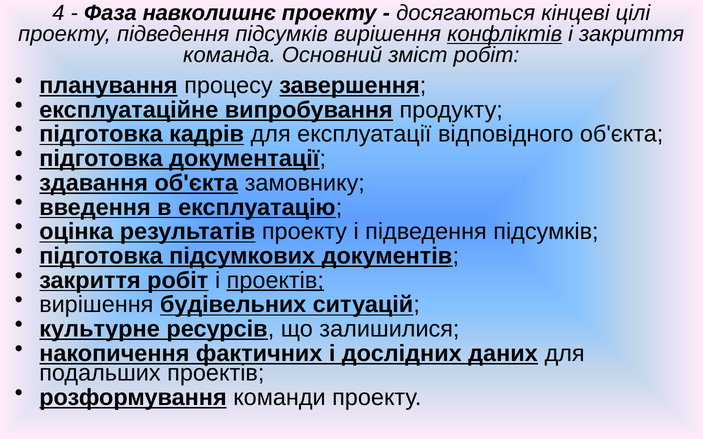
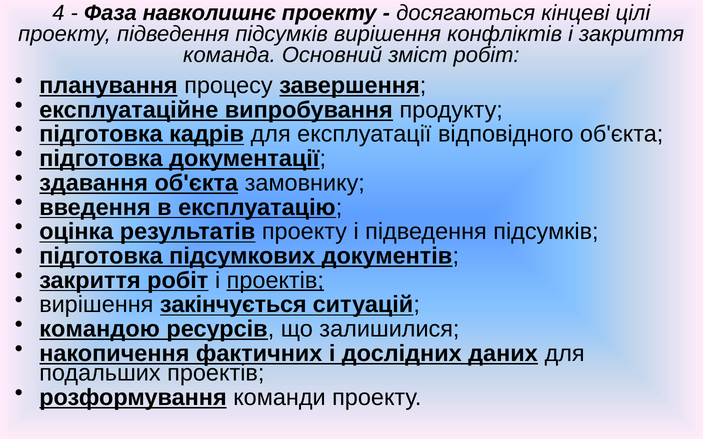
конфліктів underline: present -> none (505, 34)
будівельних: будівельних -> закінчується (233, 305)
культурне: культурне -> командою (100, 329)
